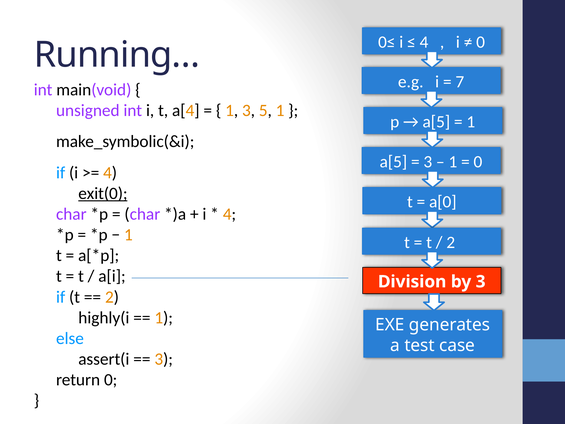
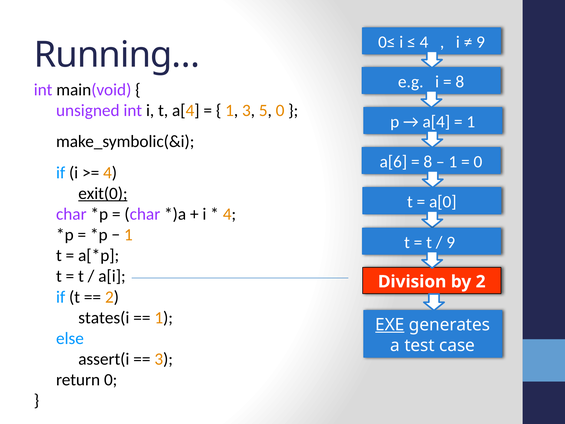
0: 0 -> 9 (481, 42)
7: 7 -> 8 (460, 82)
5 1: 1 -> 0 (280, 110)
a[5: a[5 -> a[4 (436, 122)
a[5: a[5 -> a[6 (393, 162)
3: 3 -> 8 (428, 162)
2: 2 -> 9 (451, 242)
by 3: 3 -> 2 (481, 282)
highly(i: highly(i -> states(i (104, 318)
EXE underline: none -> present (390, 325)
